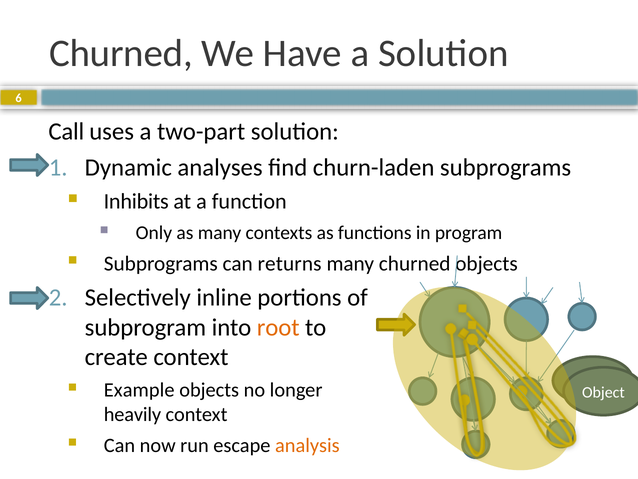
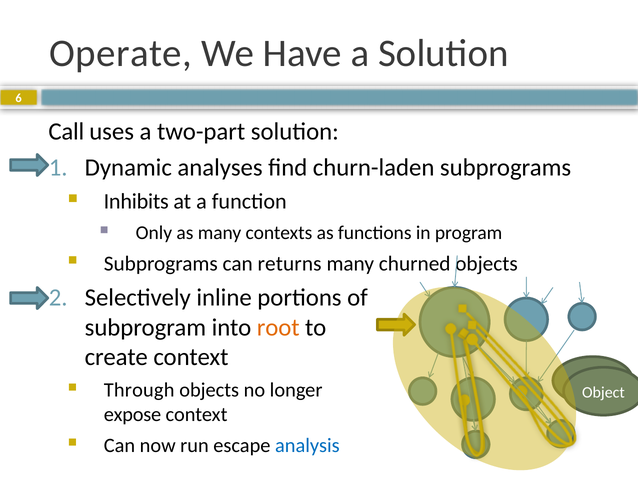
Churned: Churned -> Operate (121, 53)
Example: Example -> Through (139, 390)
heavily: heavily -> expose (133, 414)
analysis colour: orange -> blue (307, 445)
